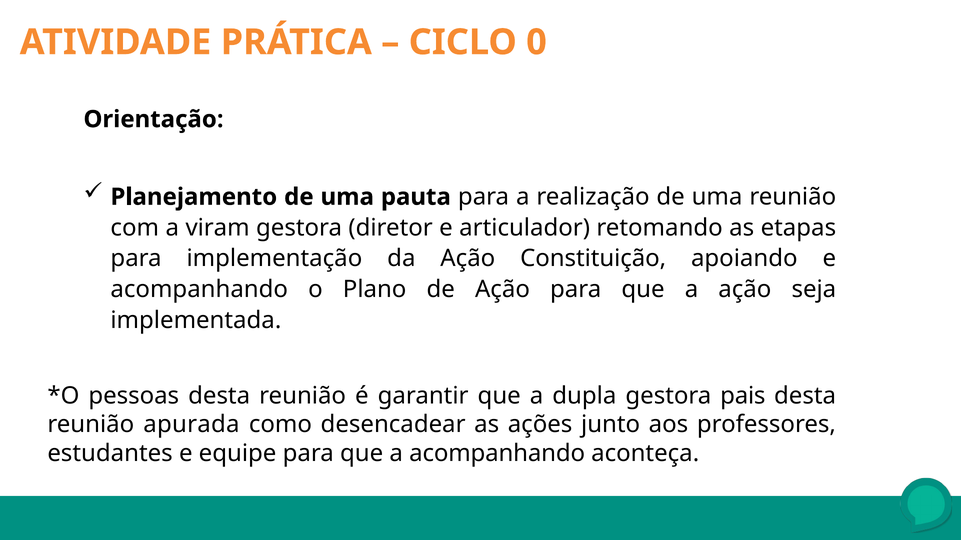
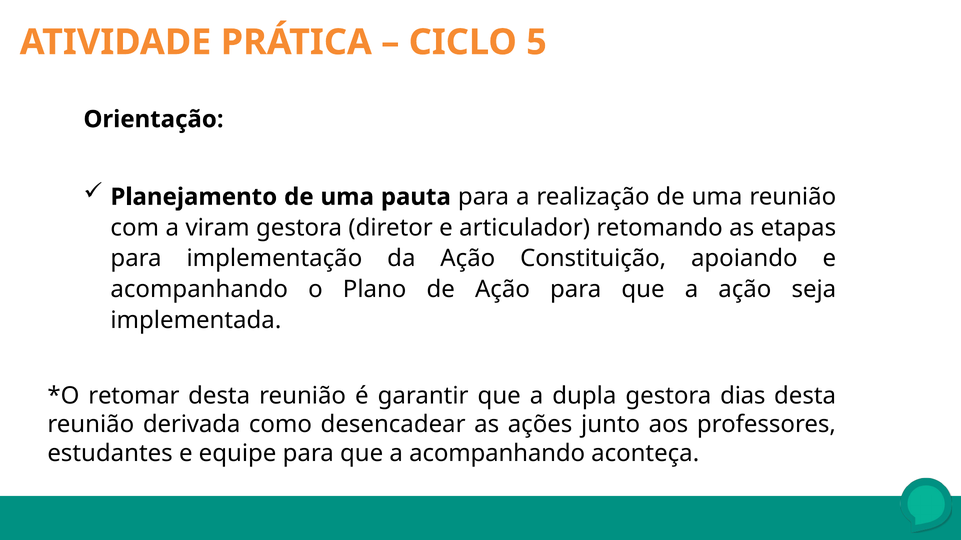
0: 0 -> 5 (536, 42)
pessoas: pessoas -> retomar (134, 396)
pais: pais -> dias (743, 396)
apurada: apurada -> derivada (192, 425)
